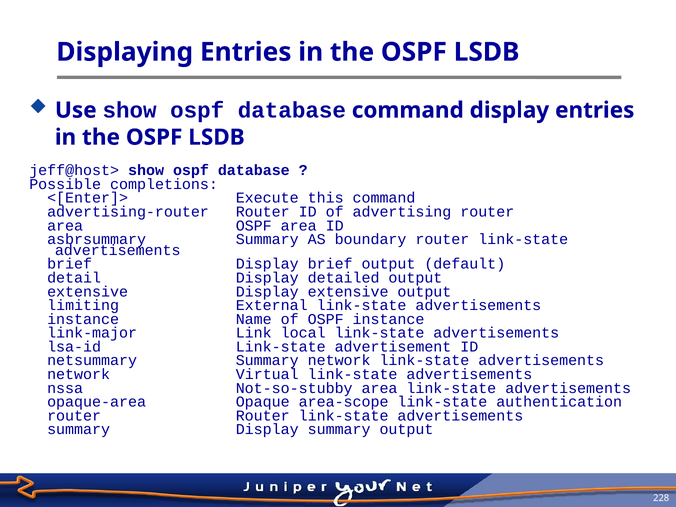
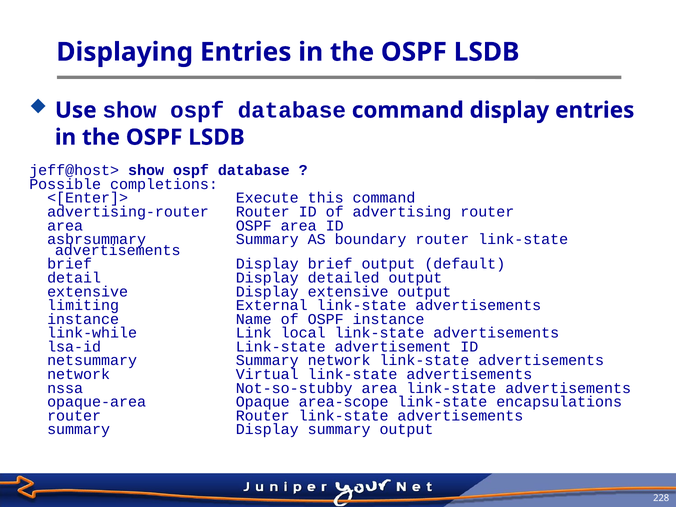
link-major: link-major -> link-while (92, 333)
authentication: authentication -> encapsulations (559, 402)
